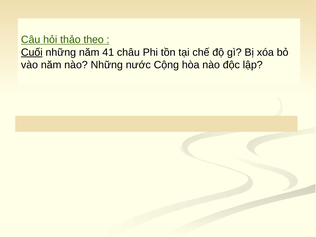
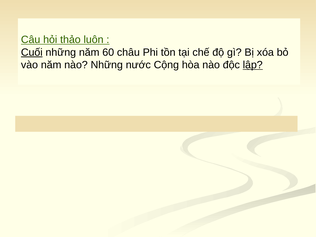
theo: theo -> luôn (94, 40)
41: 41 -> 60 (108, 52)
lập underline: none -> present (253, 65)
